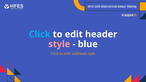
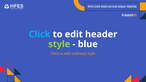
style colour: pink -> light green (59, 44)
